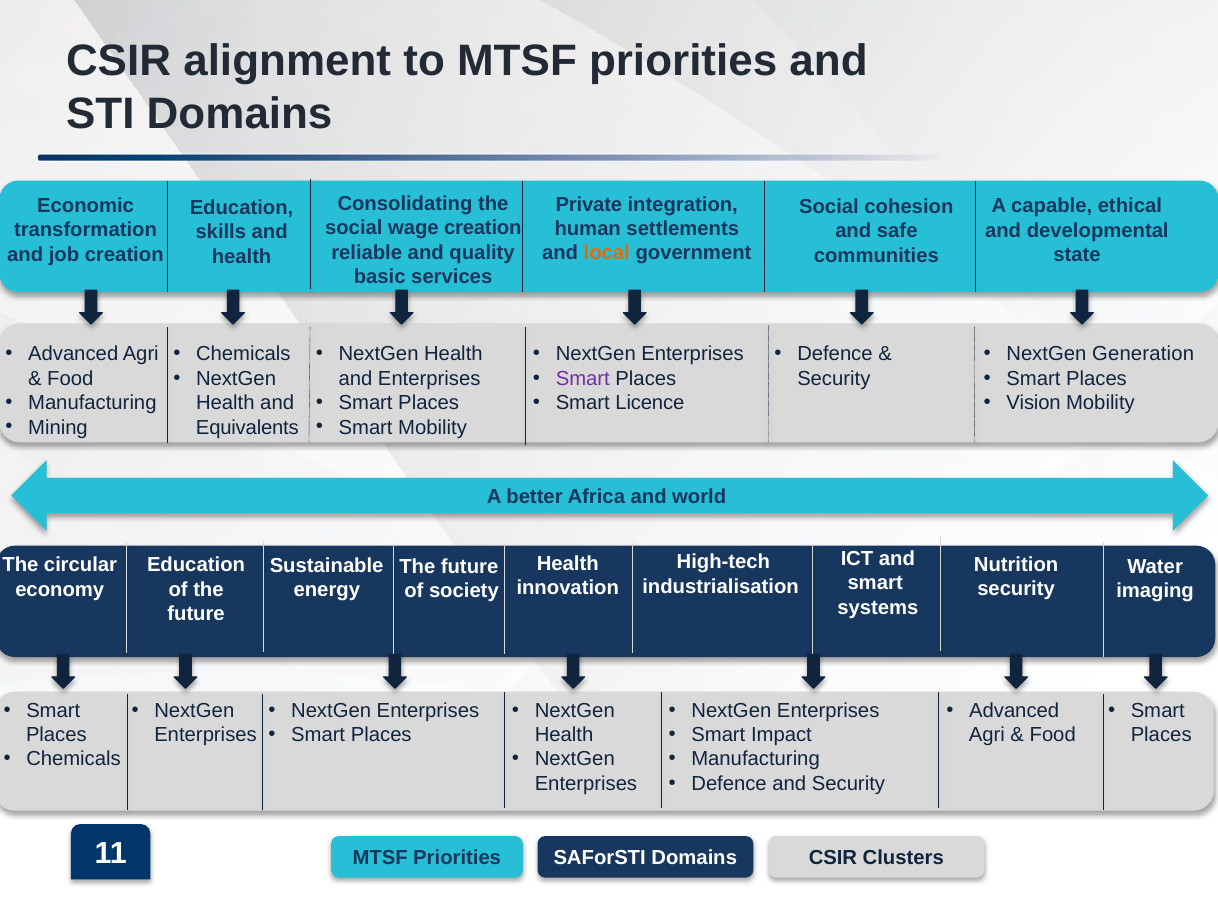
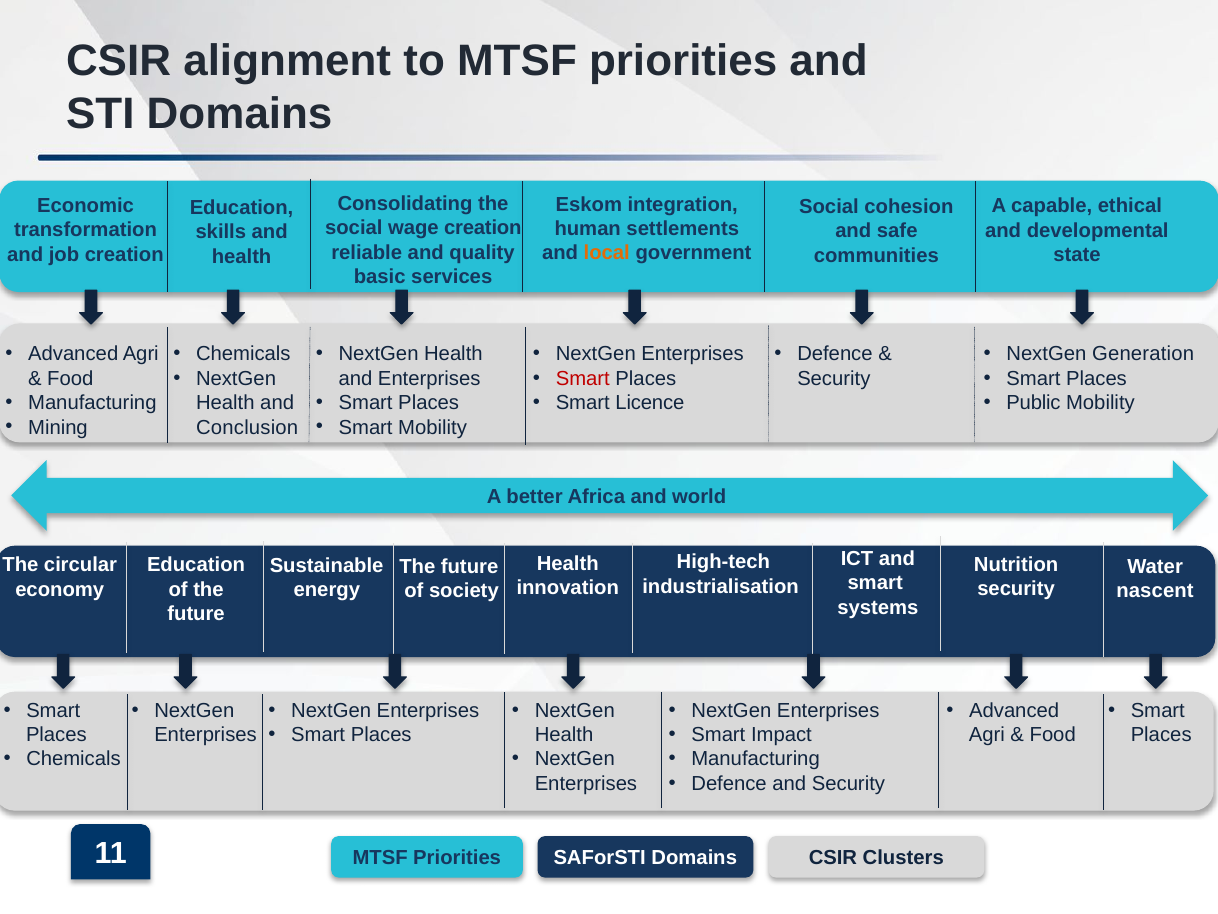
Private: Private -> Eskom (589, 204)
Smart colour: purple -> red (583, 378)
Vision: Vision -> Public (1034, 403)
Equivalents: Equivalents -> Conclusion (247, 427)
imaging: imaging -> nascent (1155, 591)
